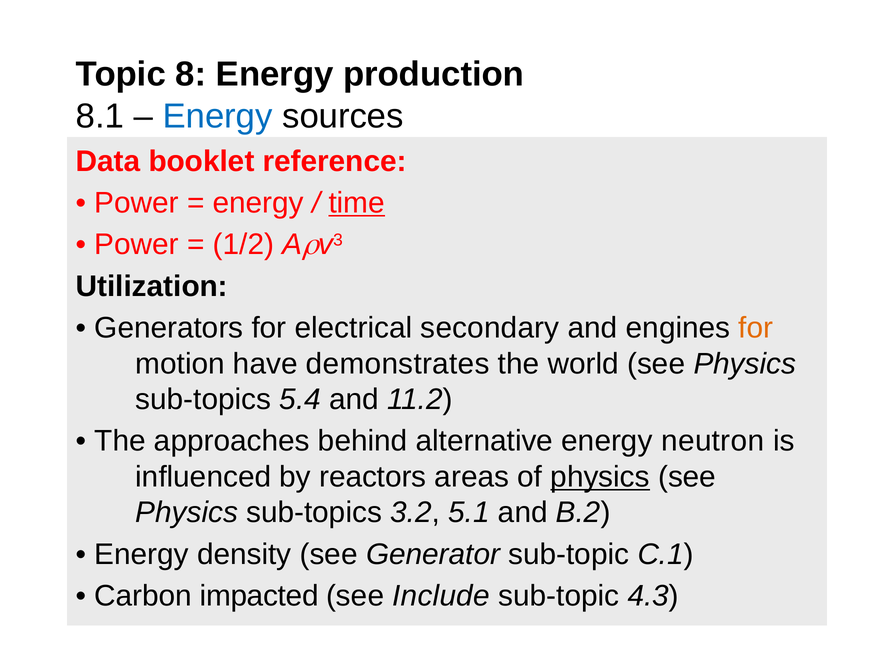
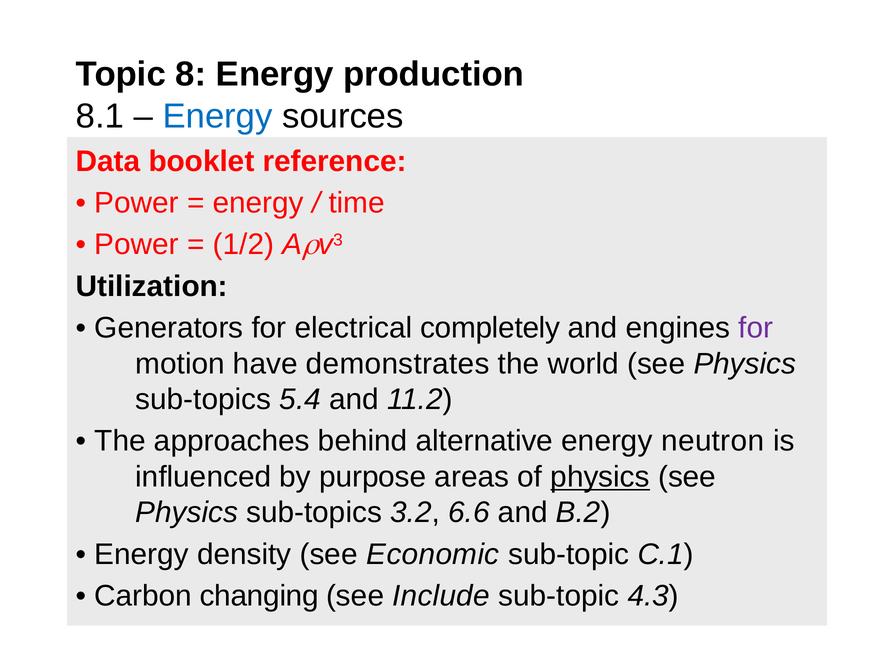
time underline: present -> none (357, 203)
secondary: secondary -> completely (490, 328)
for colour: orange -> purple (756, 328)
reactors: reactors -> purpose (373, 477)
5.1: 5.1 -> 6.6 (469, 513)
Generator: Generator -> Economic (433, 555)
impacted: impacted -> changing (259, 596)
